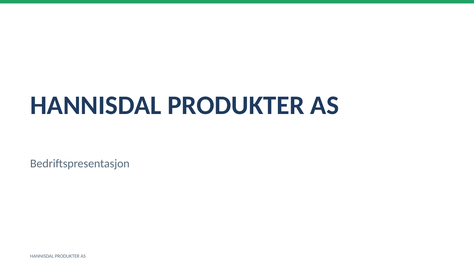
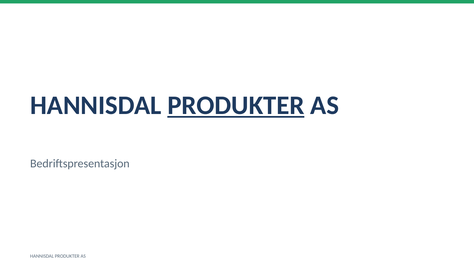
PRODUKTER underline: none -> present (236, 105)
